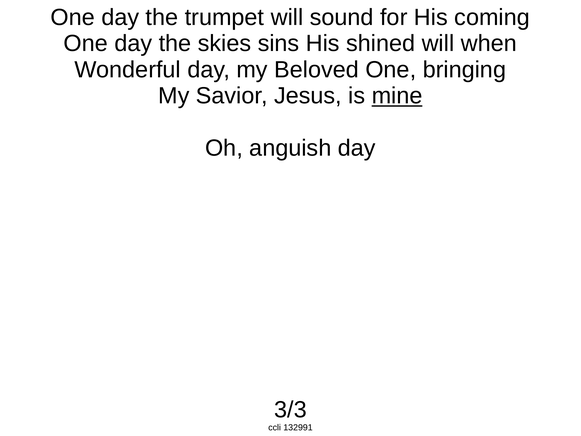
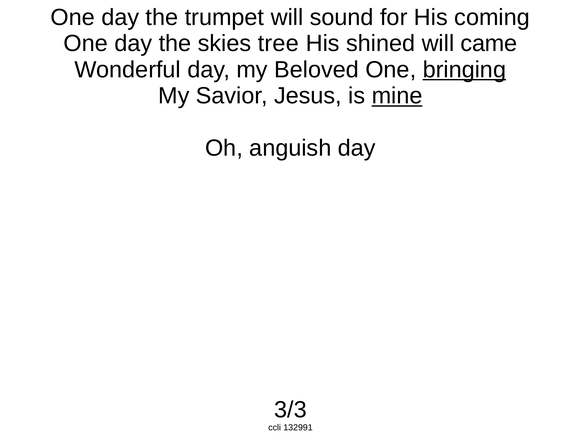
sins: sins -> tree (278, 44)
when: when -> came (489, 44)
bringing underline: none -> present (464, 70)
